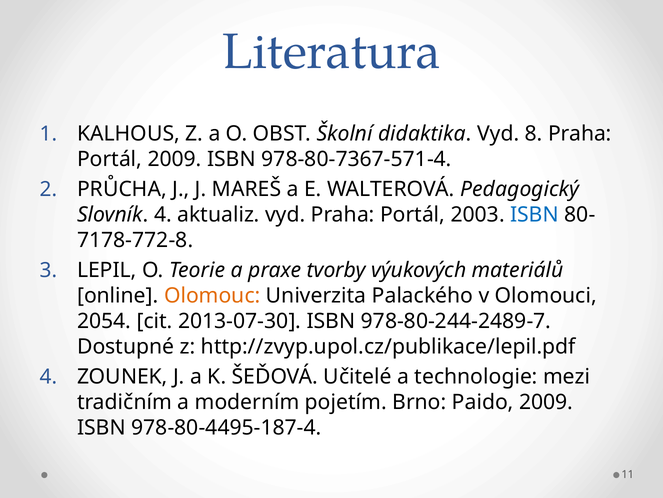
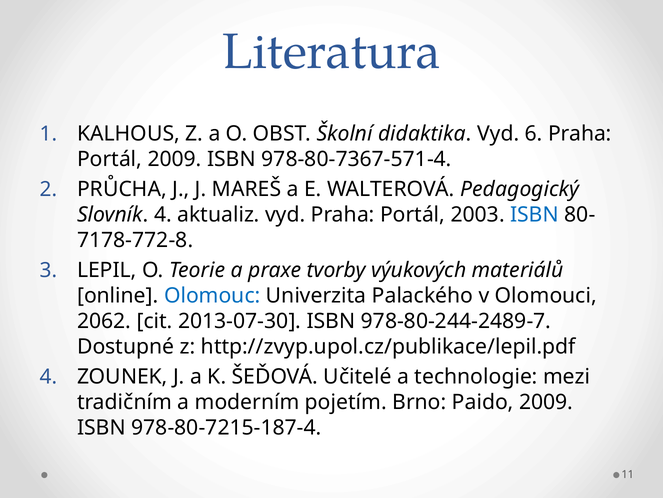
8: 8 -> 6 (534, 134)
Olomouc colour: orange -> blue (212, 295)
2054: 2054 -> 2062 (104, 321)
978-80-4495-187-4: 978-80-4495-187-4 -> 978-80-7215-187-4 (226, 427)
